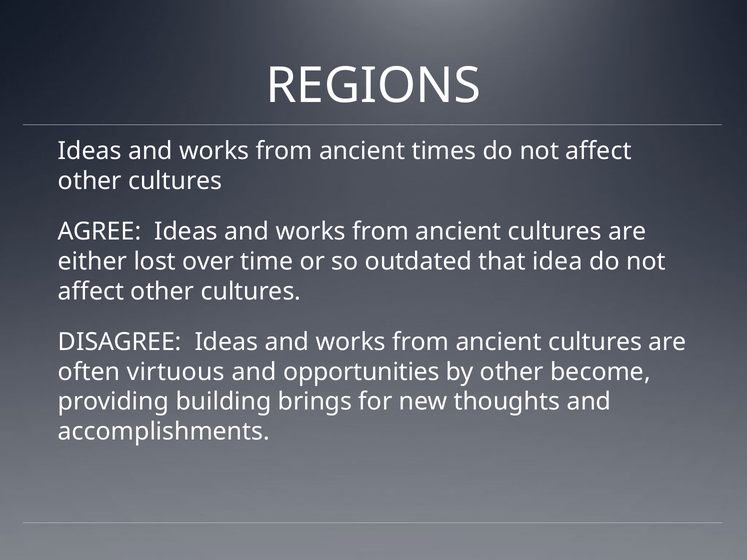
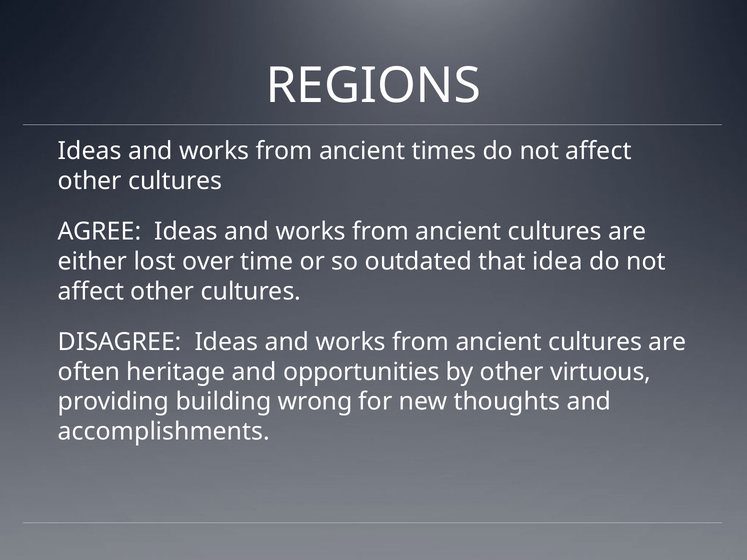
virtuous: virtuous -> heritage (176, 372)
become: become -> virtuous (601, 372)
brings: brings -> wrong (315, 402)
